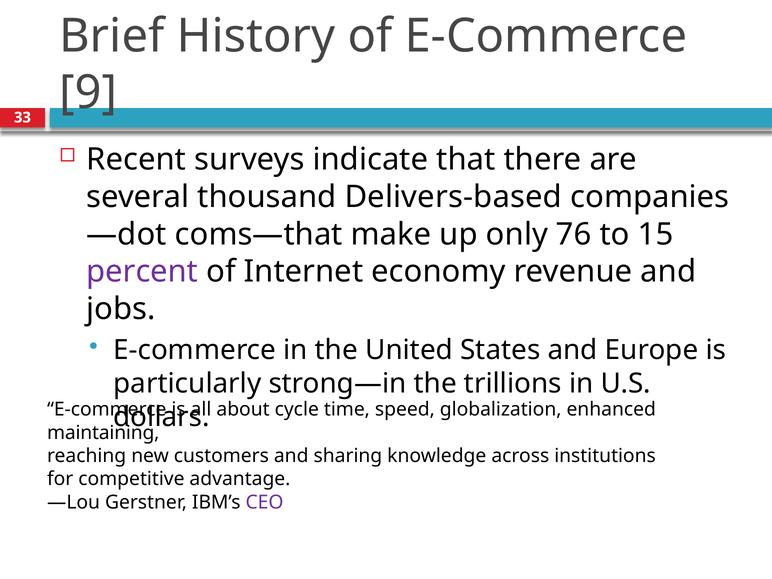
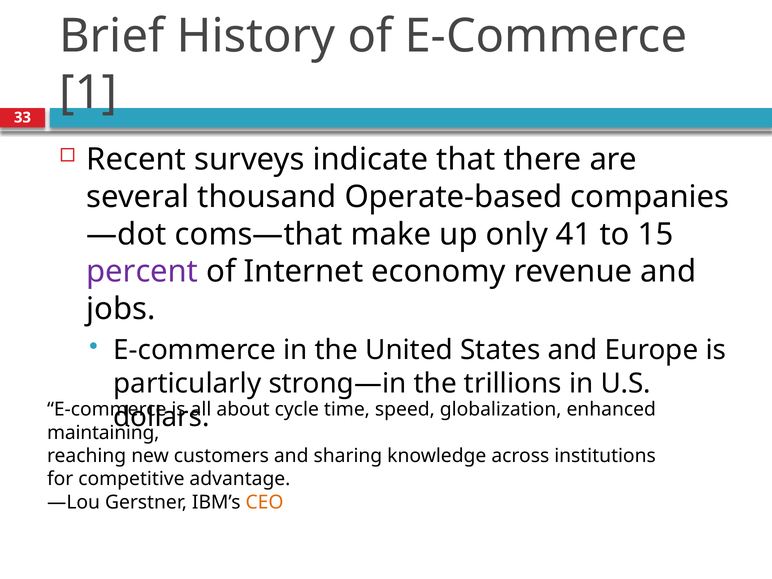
9: 9 -> 1 (88, 93)
Delivers-based: Delivers-based -> Operate-based (453, 197)
76: 76 -> 41 (574, 234)
CEO colour: purple -> orange (265, 502)
